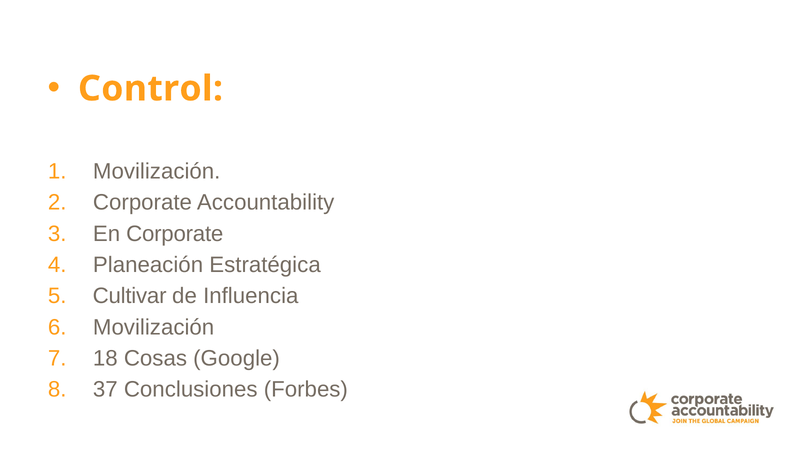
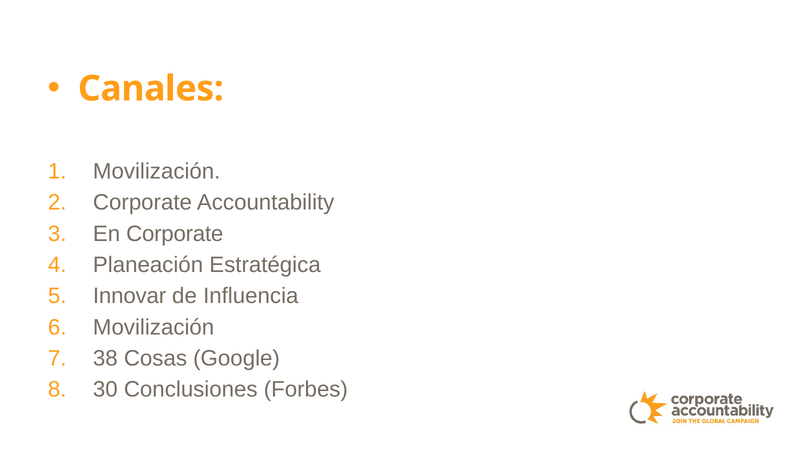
Control: Control -> Canales (151, 89)
Cultivar: Cultivar -> Innovar (130, 296)
18: 18 -> 38 (105, 358)
37: 37 -> 30 (105, 389)
